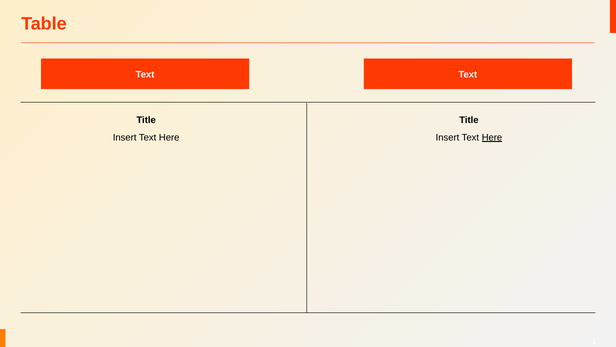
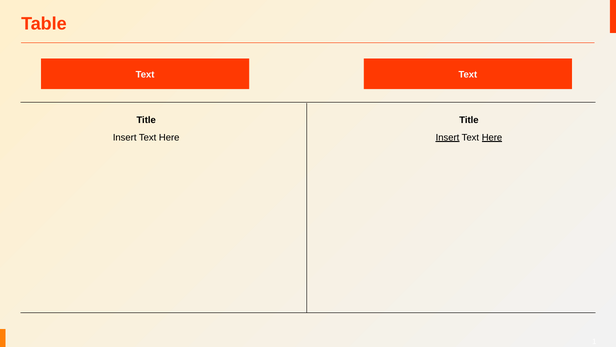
Insert underline: none -> present (447, 137)
